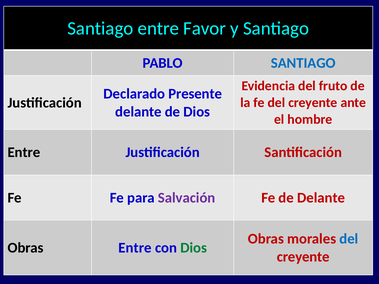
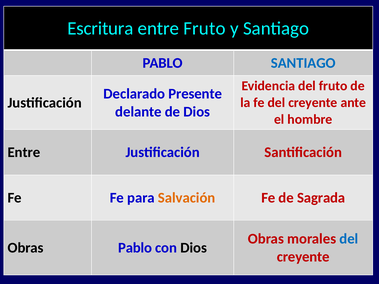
Santiago: Santiago -> Escritura (100, 28)
entre Favor: Favor -> Fruto (204, 28)
Salvación colour: purple -> orange (187, 198)
de Delante: Delante -> Sagrada (321, 198)
Obras Entre: Entre -> Pablo (135, 248)
Dios colour: green -> black (194, 248)
